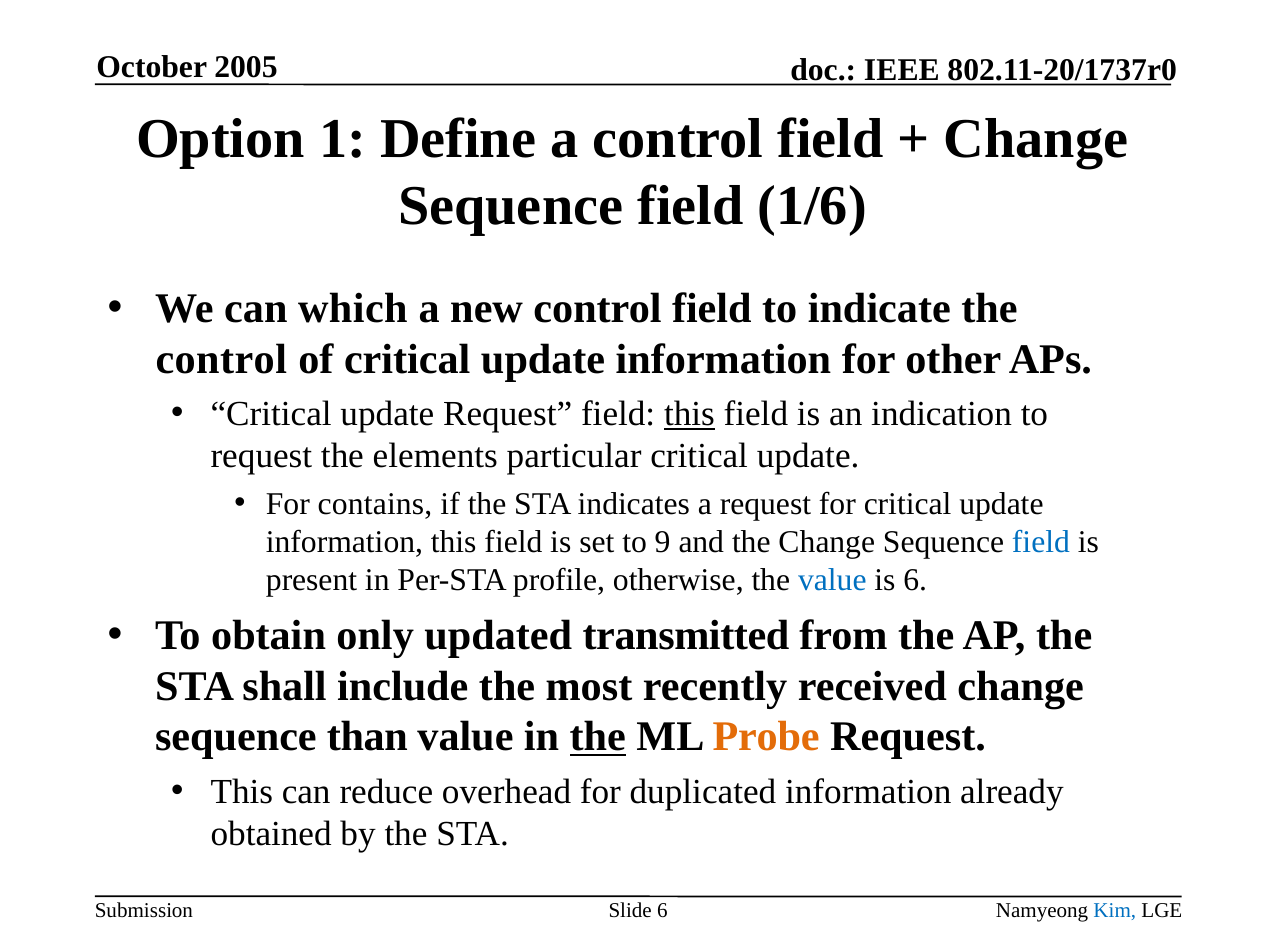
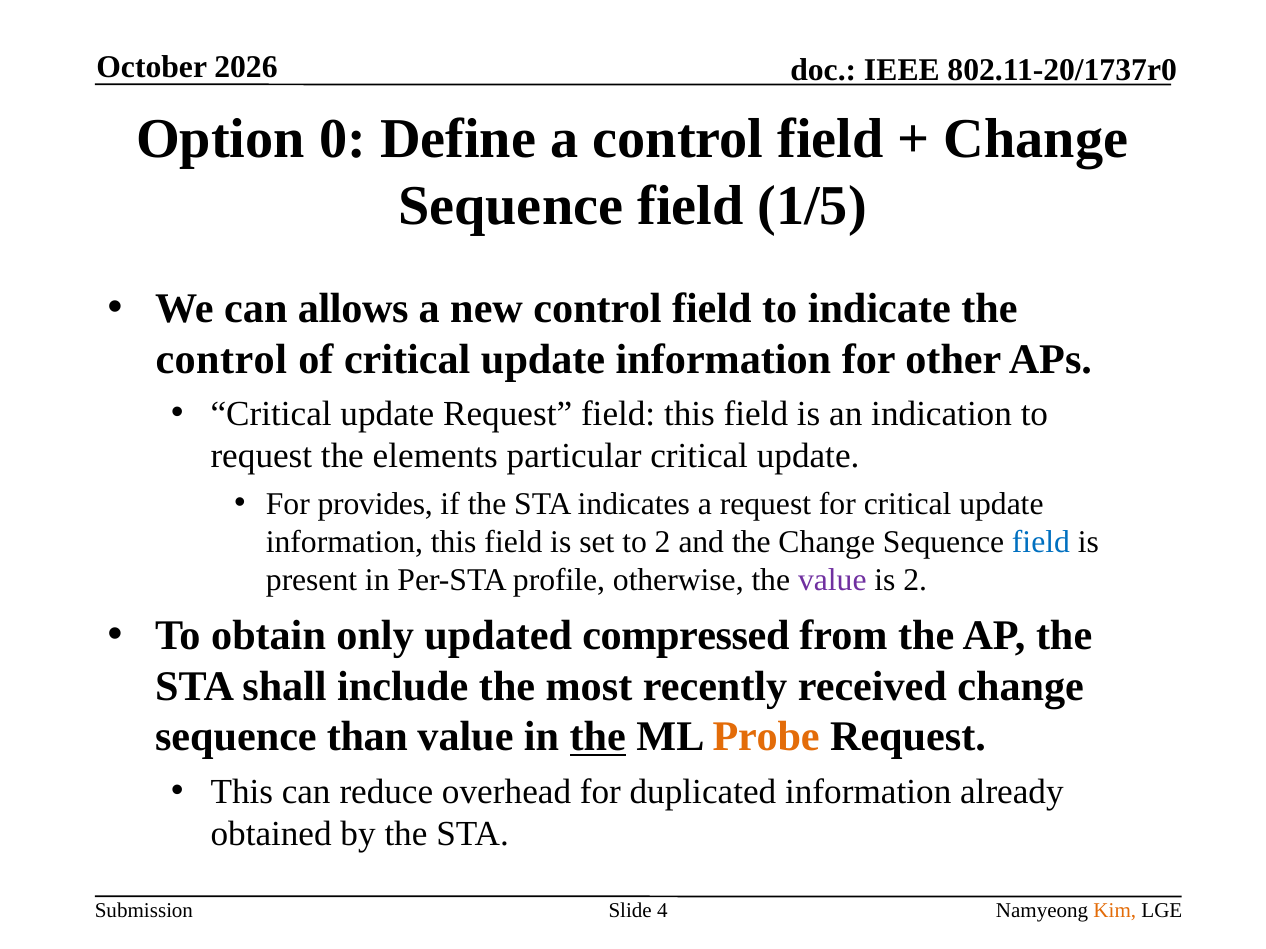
2005: 2005 -> 2026 (246, 67)
1: 1 -> 0 (343, 139)
1/6: 1/6 -> 1/5 (812, 206)
which: which -> allows (353, 309)
this underline: present -> none (689, 414)
contains: contains -> provides (375, 504)
to 9: 9 -> 2 (663, 542)
value colour: blue -> purple (832, 580)
is 6: 6 -> 2 (915, 580)
transmitted: transmitted -> compressed (686, 636)
Slide 6: 6 -> 4 (662, 911)
Kim colour: blue -> orange (1115, 911)
